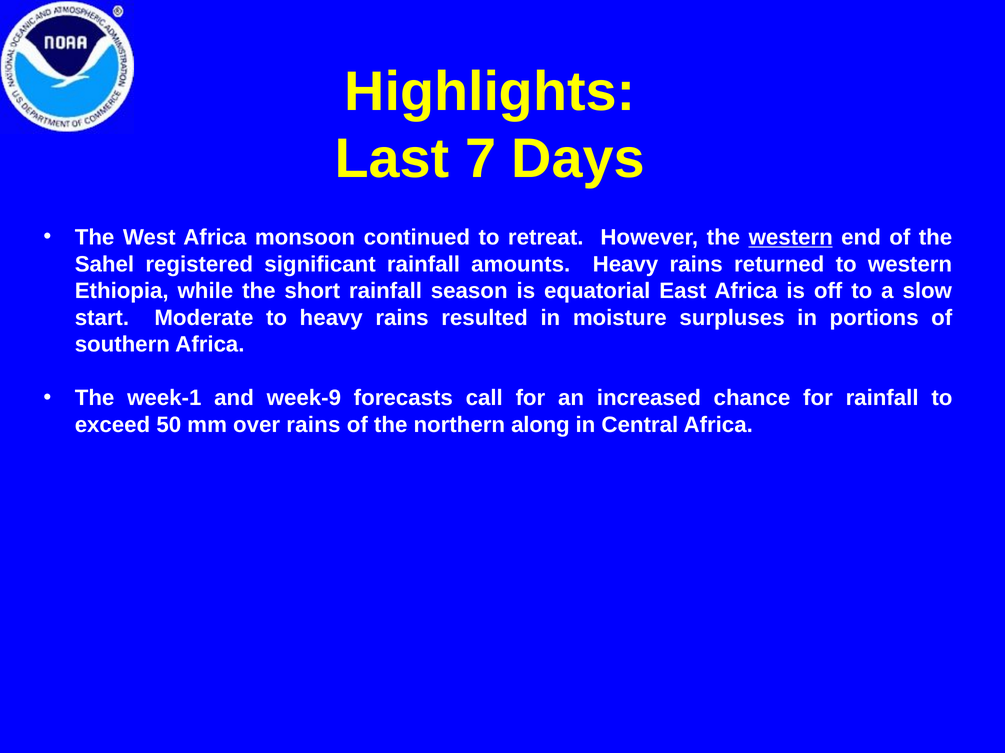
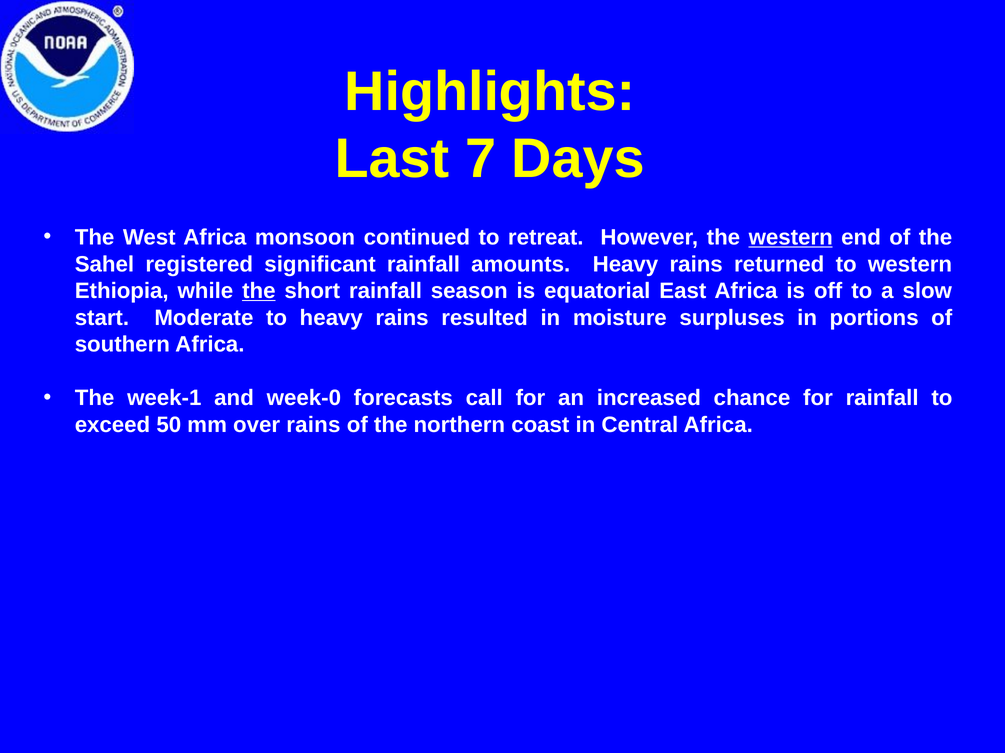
the underline: none -> present (259, 291)
week-9: week-9 -> week-0 (304, 398)
along: along -> coast (540, 425)
